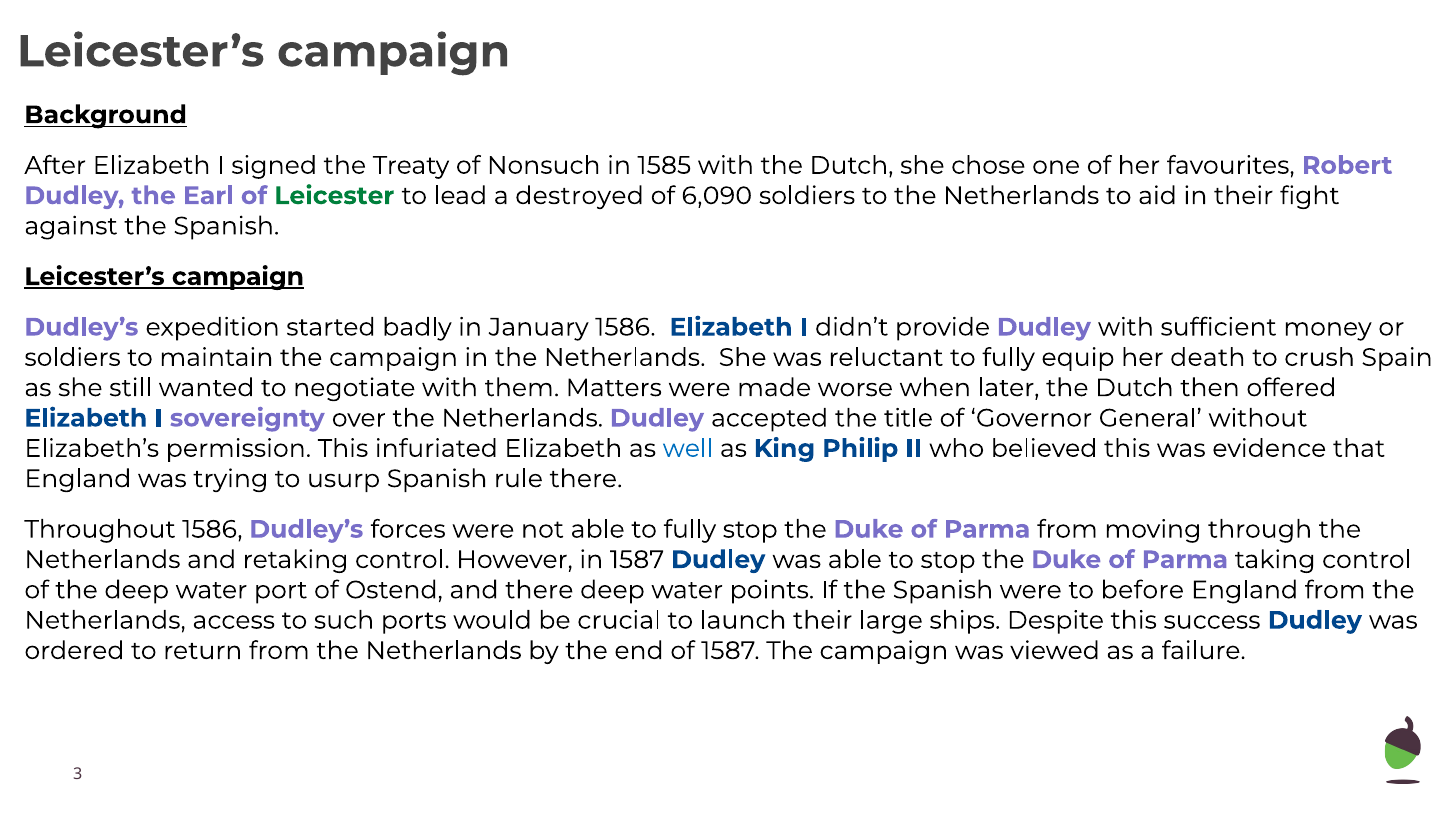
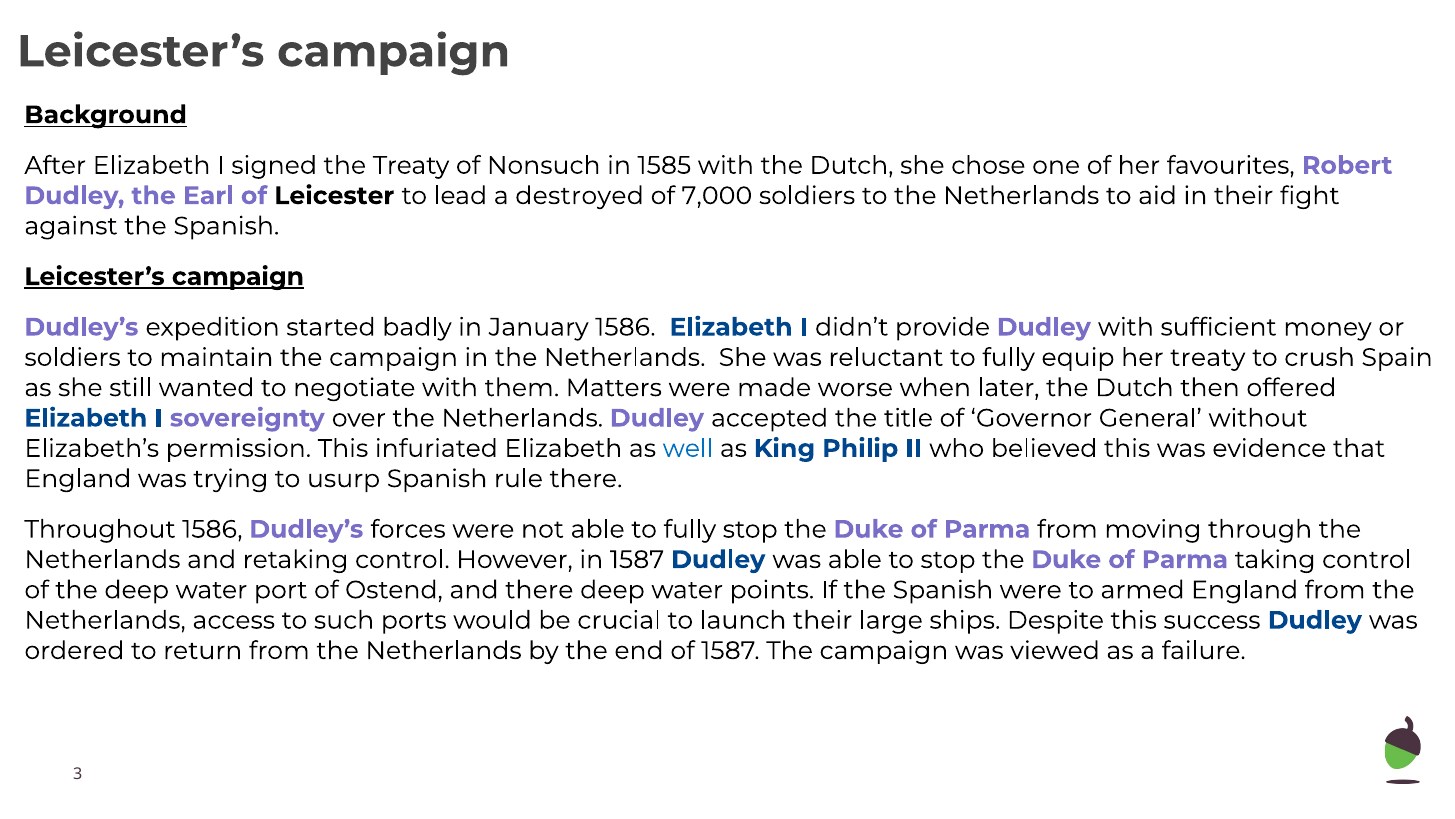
Leicester colour: green -> black (334, 196)
6,090: 6,090 -> 7,000 (717, 196)
her death: death -> treaty (1208, 357)
before: before -> armed (1143, 590)
